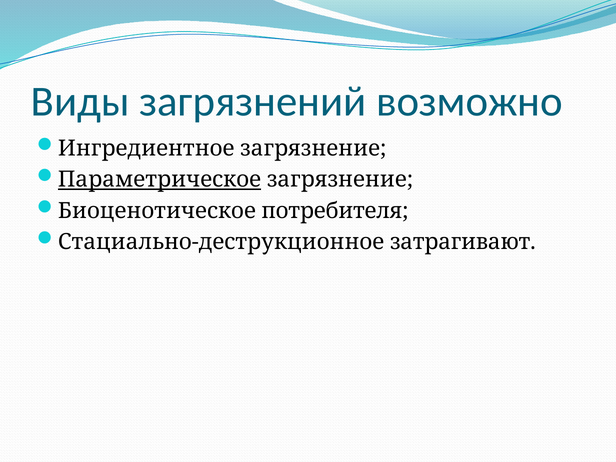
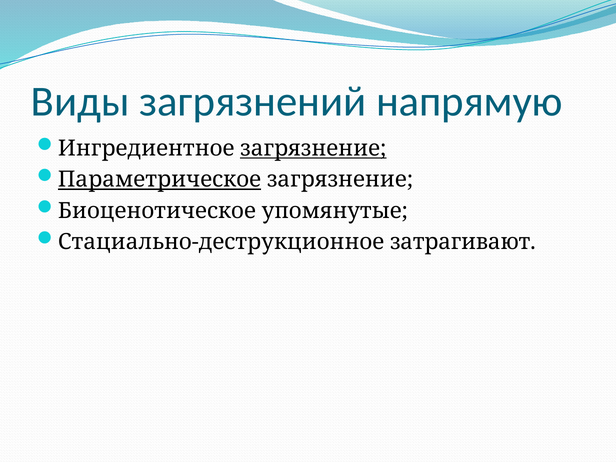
возможно: возможно -> напрямую (469, 102)
загрязнение underline: none -> present (313, 148)
потребителя: потребителя -> упомянутые (335, 211)
